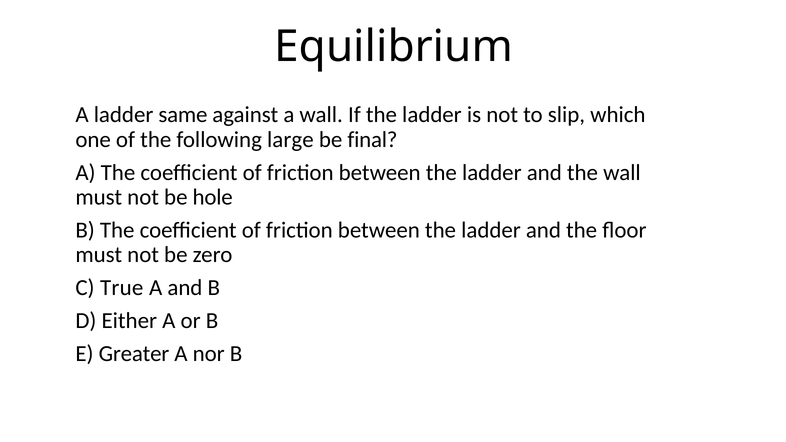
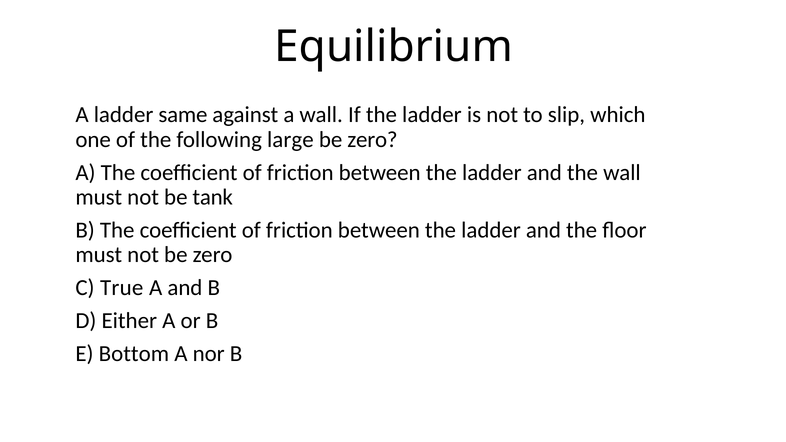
final: final -> zero (372, 140)
hole: hole -> tank (213, 197)
Greater: Greater -> Bottom (134, 354)
